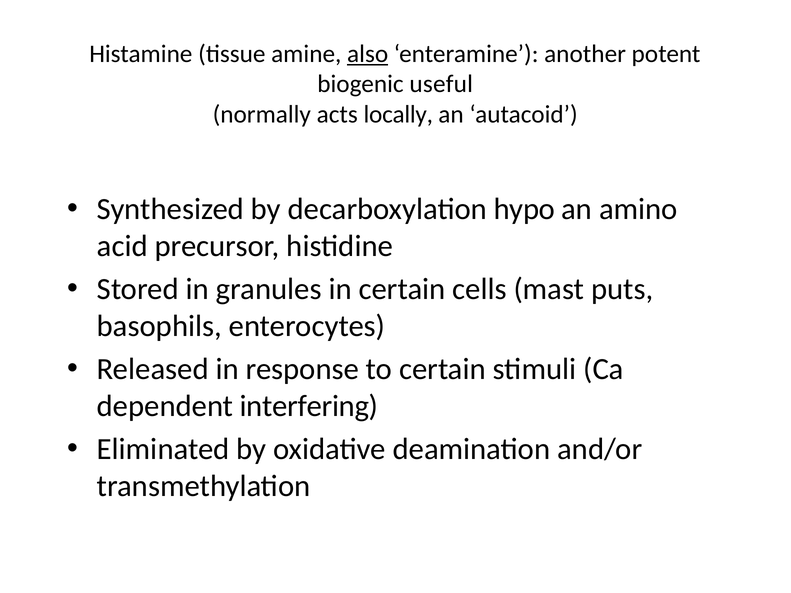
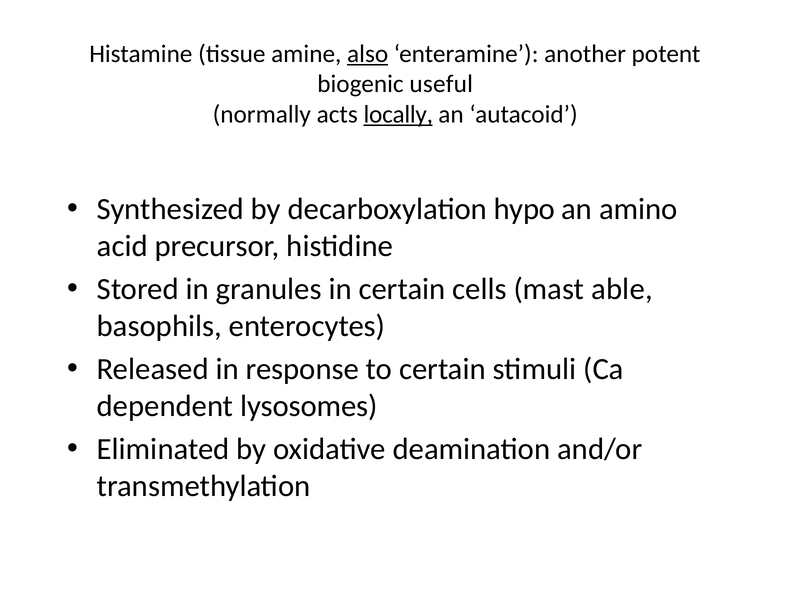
locally underline: none -> present (398, 114)
puts: puts -> able (622, 289)
interfering: interfering -> lysosomes (309, 406)
